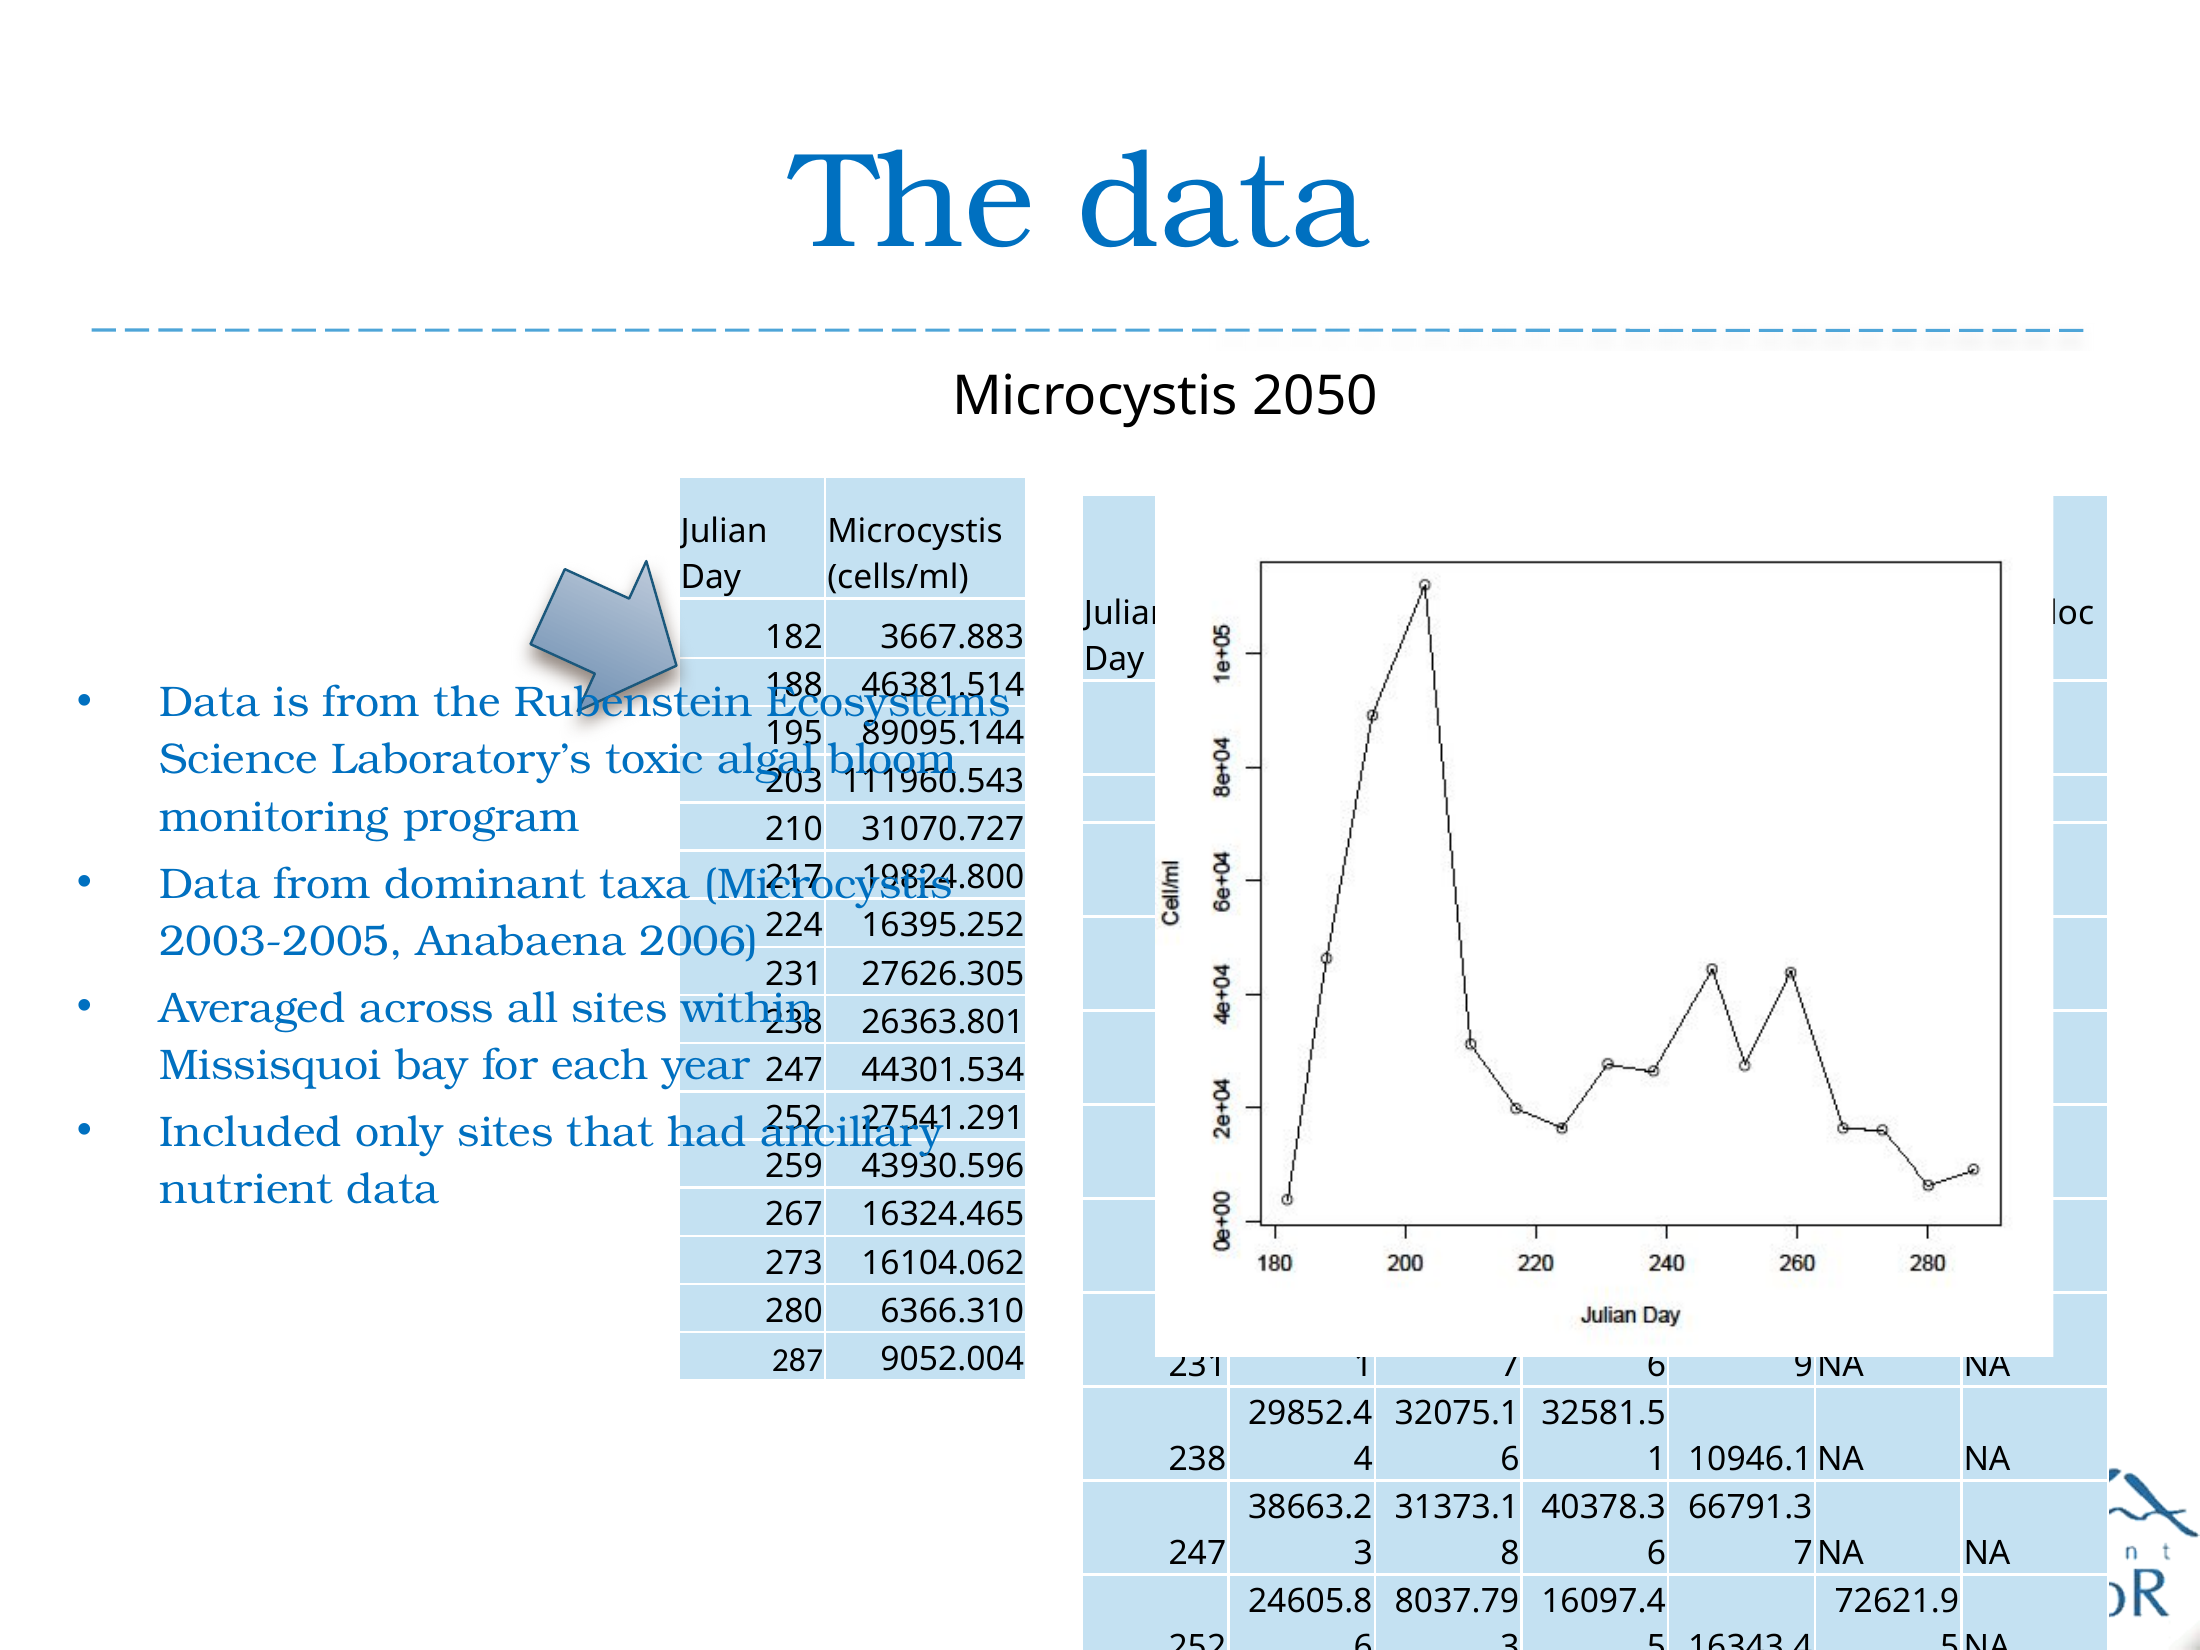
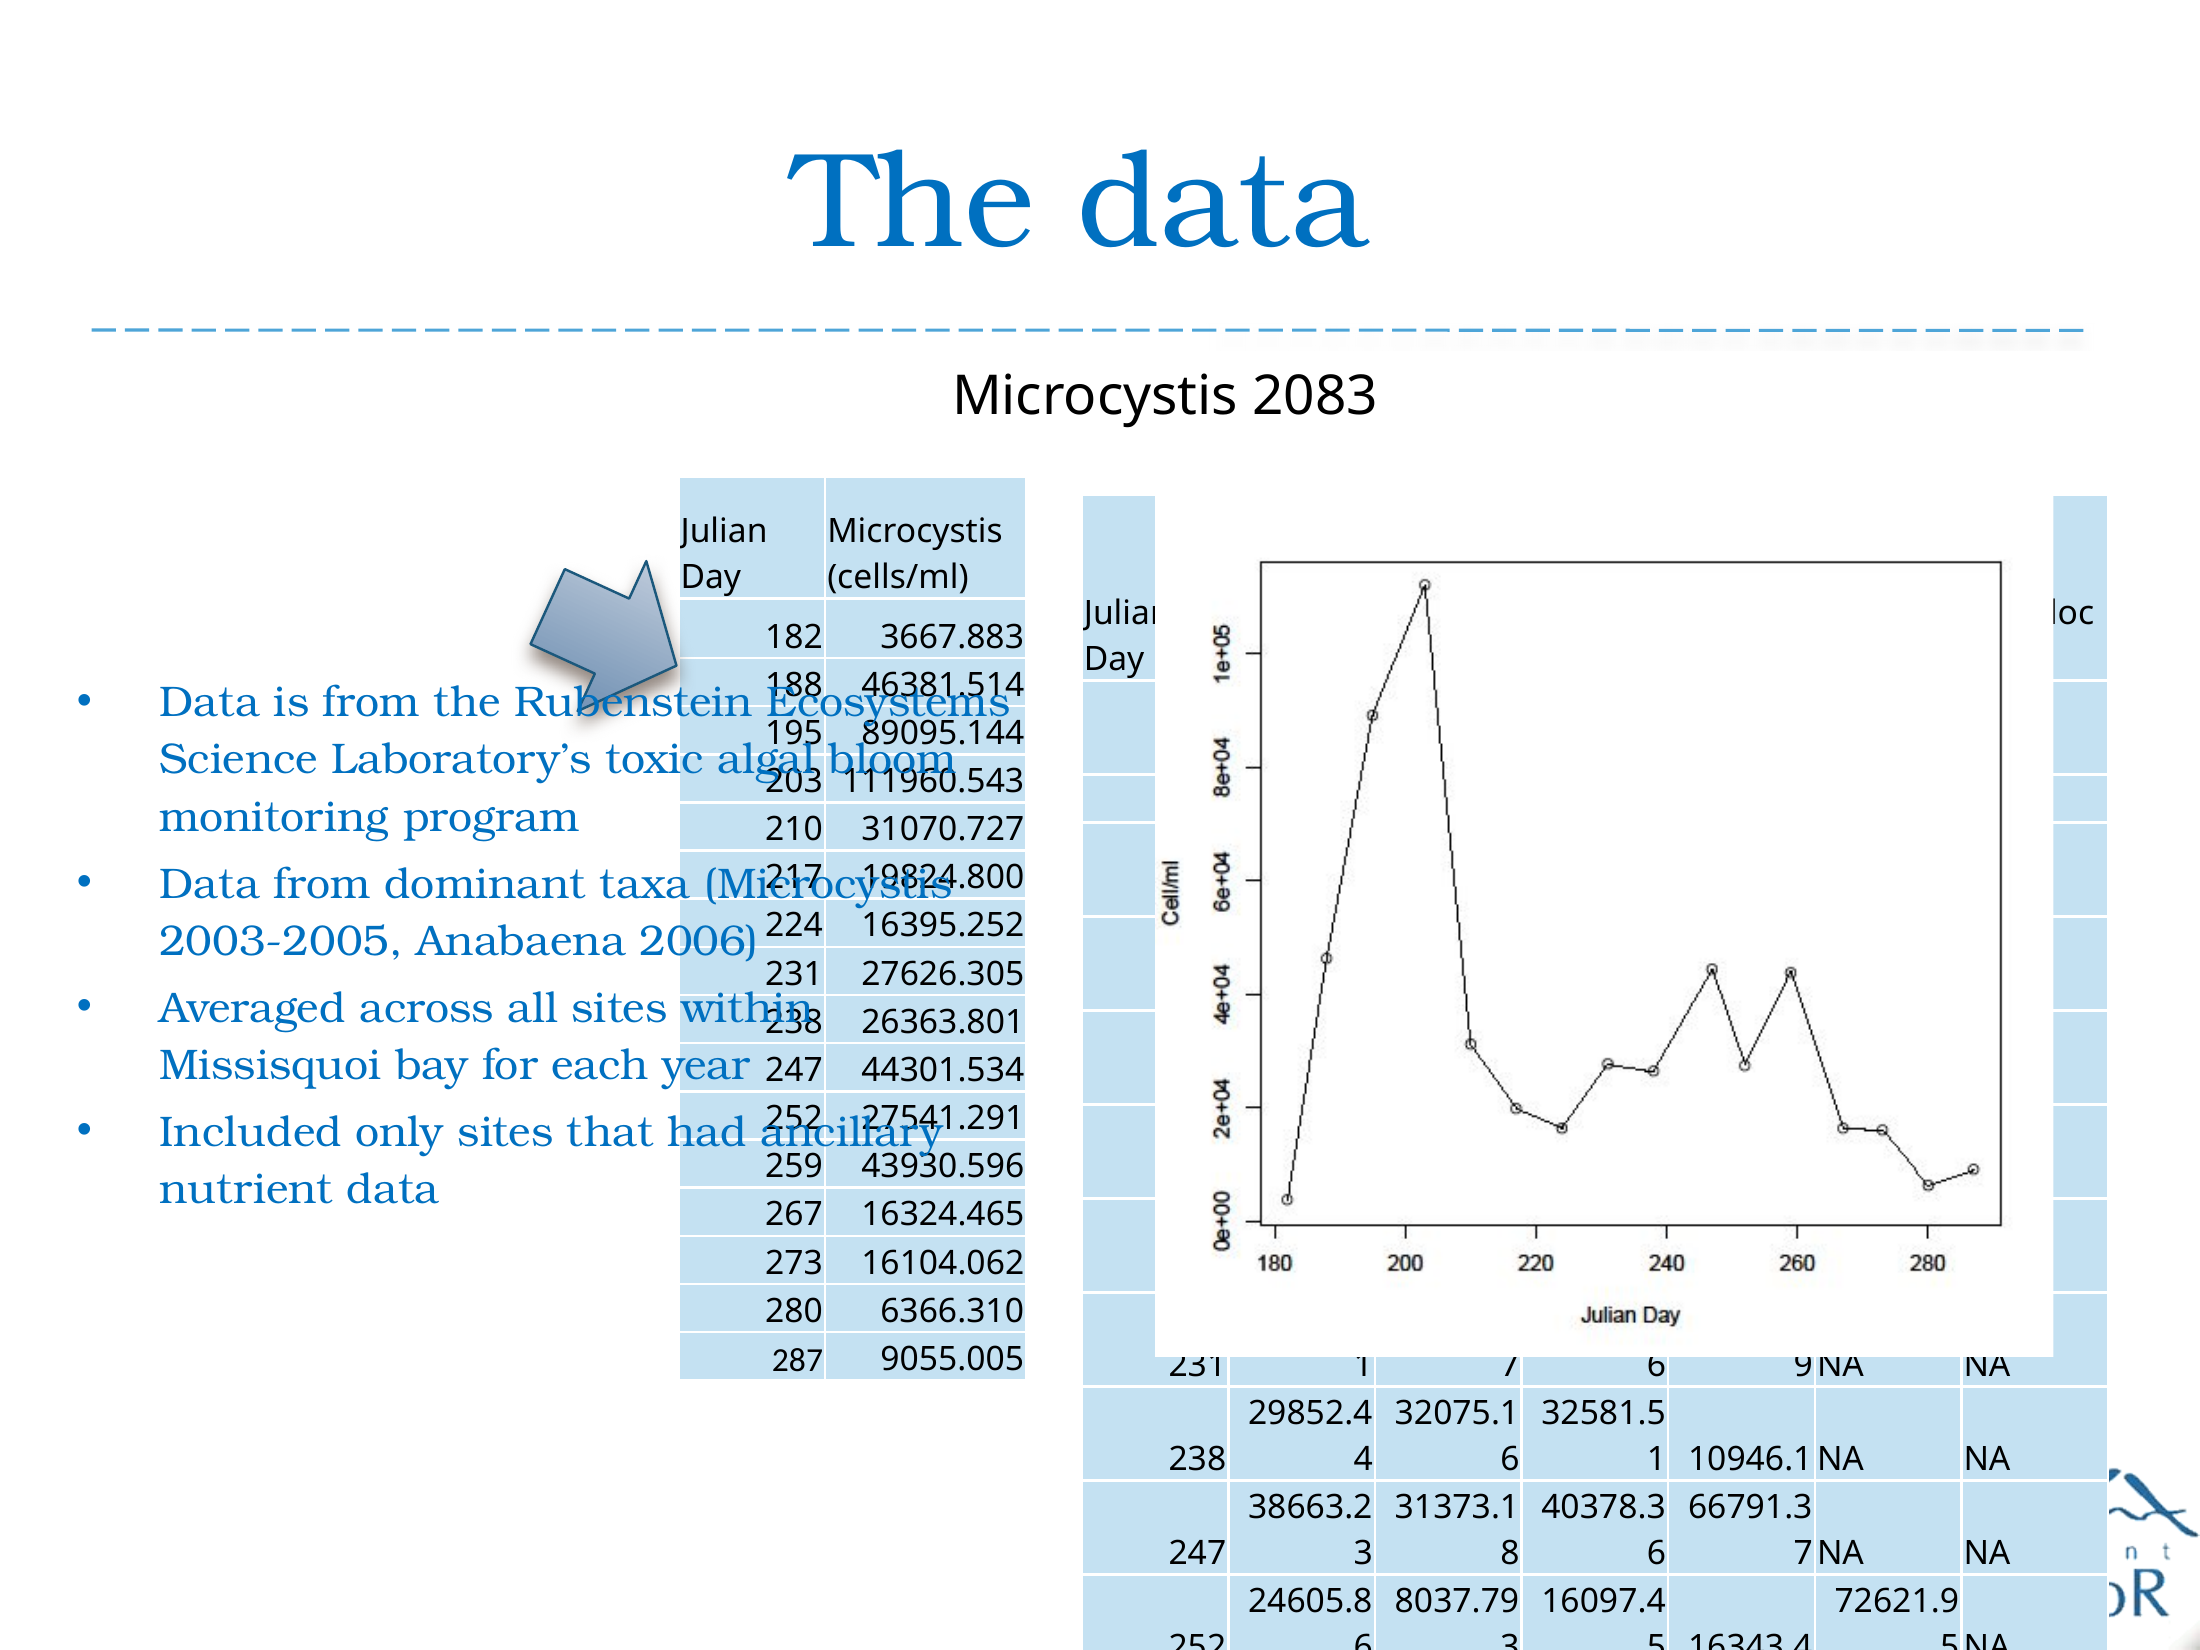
2050: 2050 -> 2083 (1315, 396)
9052.004: 9052.004 -> 9055.005 (952, 1359)
